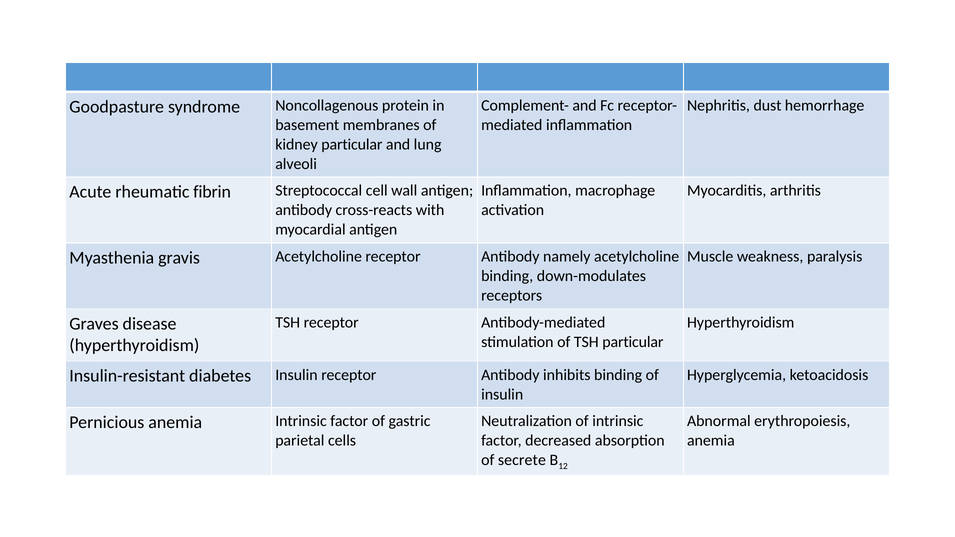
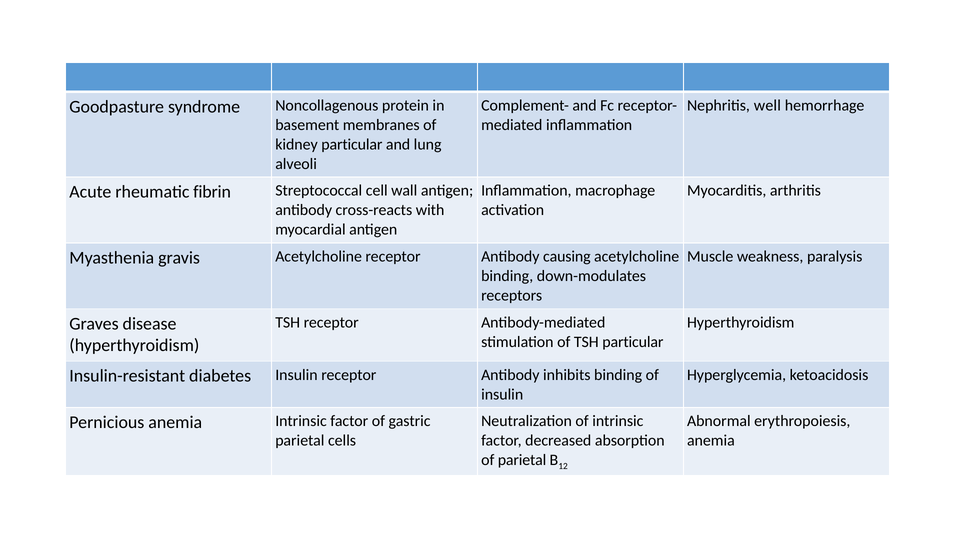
dust: dust -> well (767, 106)
namely: namely -> causing (567, 257)
of secrete: secrete -> parietal (522, 460)
